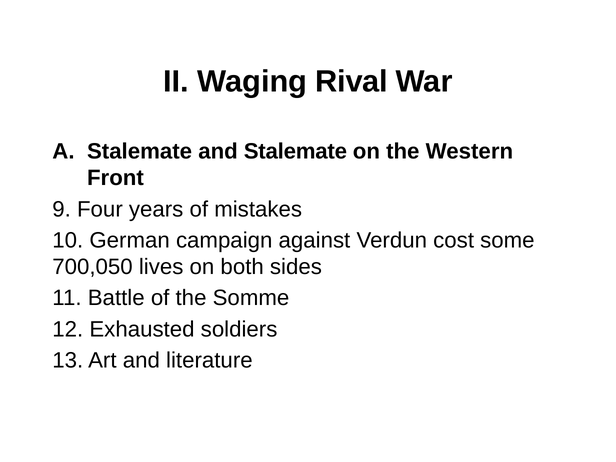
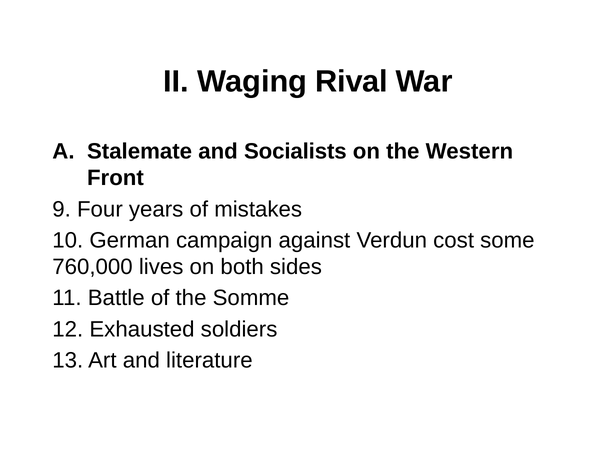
and Stalemate: Stalemate -> Socialists (295, 151)
700,050: 700,050 -> 760,000 (93, 267)
